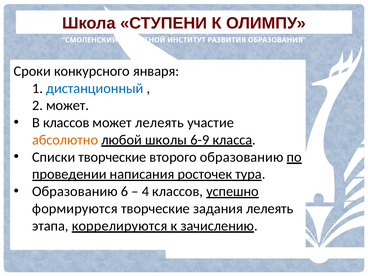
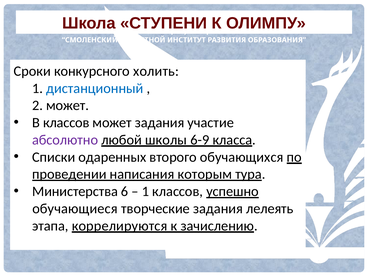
января: января -> холить (156, 71)
может лелеять: лелеять -> задания (160, 123)
абсолютно colour: orange -> purple (65, 140)
Списки творческие: творческие -> одаренных (112, 157)
второго образованию: образованию -> обучающихся (242, 157)
росточек: росточек -> которым (205, 174)
Образованию: Образованию -> Министерства (75, 191)
4: 4 -> 1 (145, 191)
формируются: формируются -> обучающиеся (75, 209)
